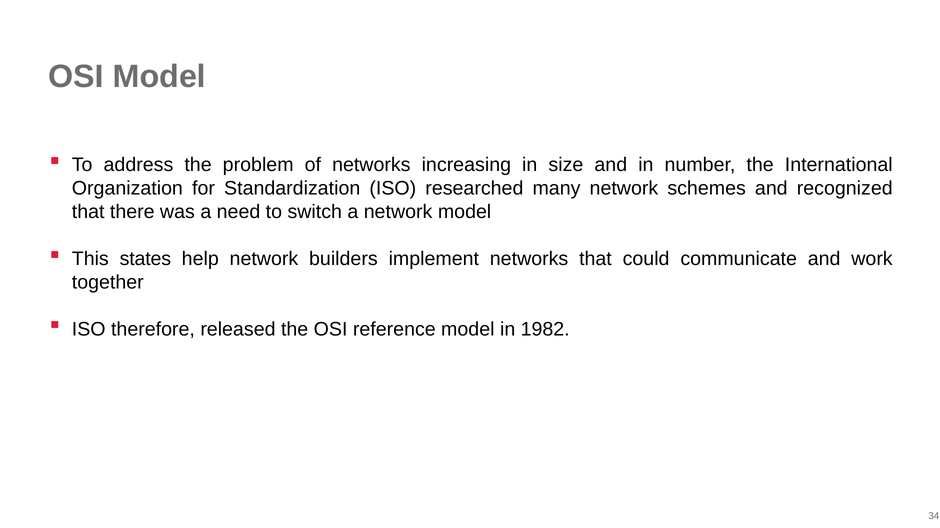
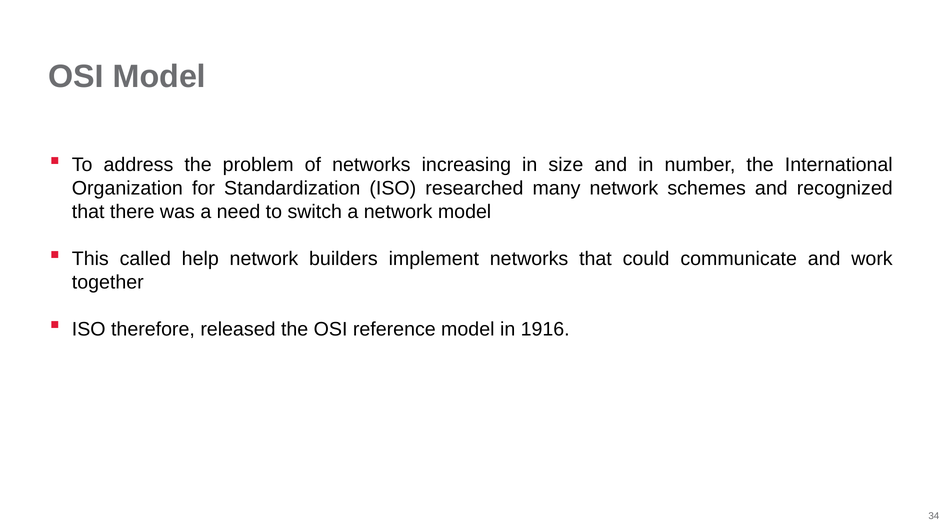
states: states -> called (145, 259)
1982: 1982 -> 1916 (545, 330)
